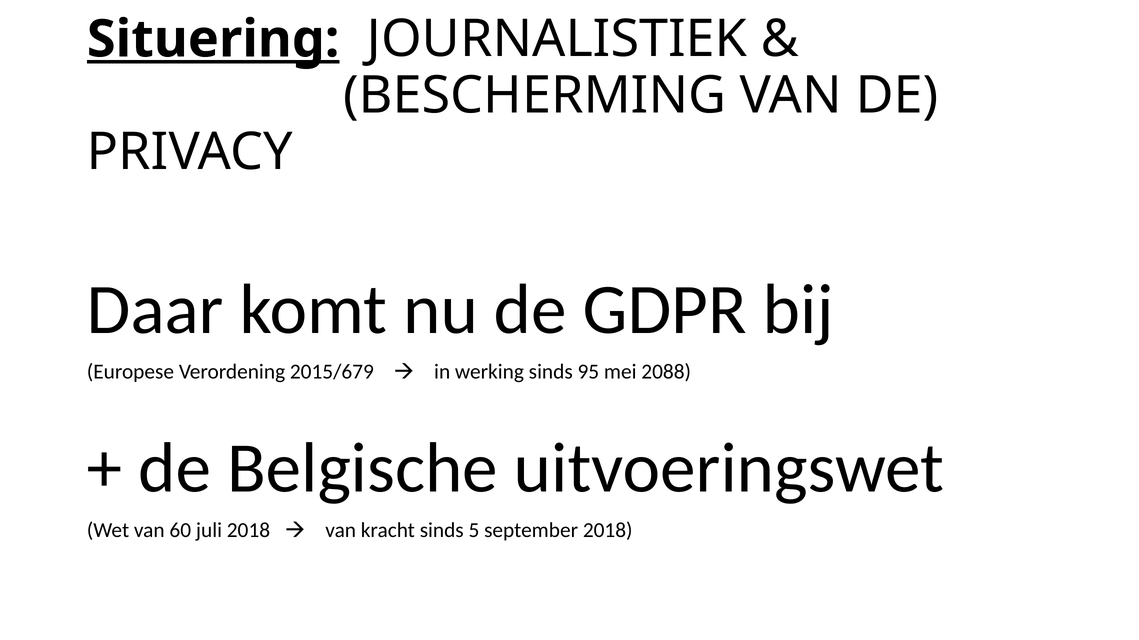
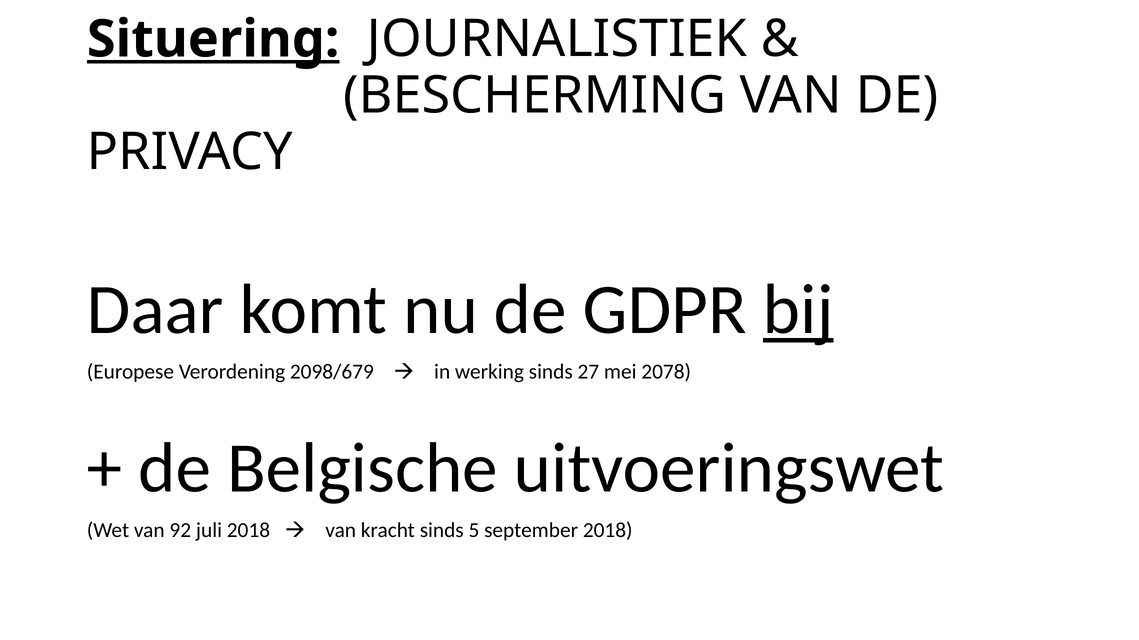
bij underline: none -> present (798, 310)
2015/679: 2015/679 -> 2098/679 (332, 372)
95: 95 -> 27 (588, 372)
2088: 2088 -> 2078 (666, 372)
60: 60 -> 92 (180, 531)
